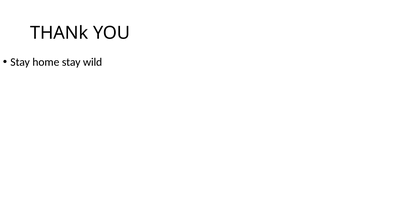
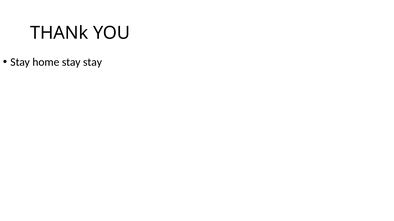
stay wild: wild -> stay (92, 62)
